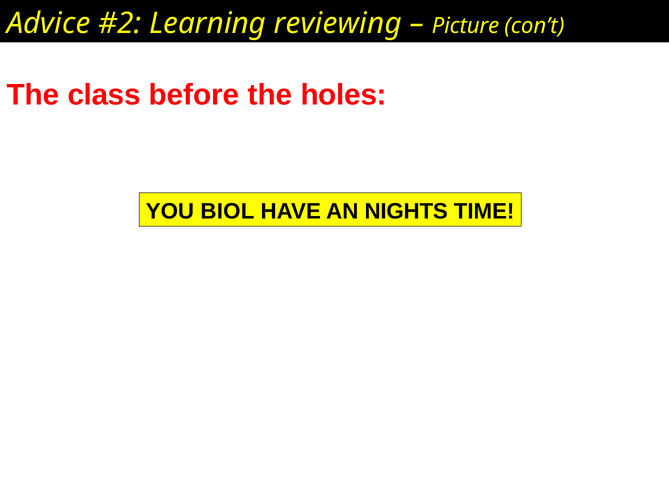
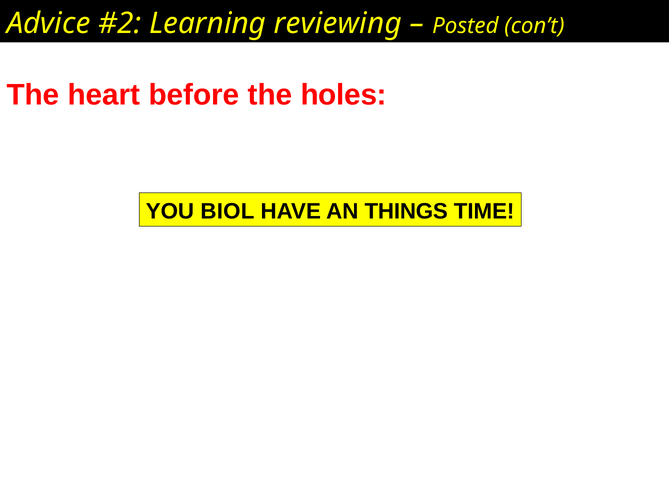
Picture: Picture -> Posted (465, 26)
class: class -> heart (104, 95)
NIGHTS: NIGHTS -> THINGS (406, 211)
